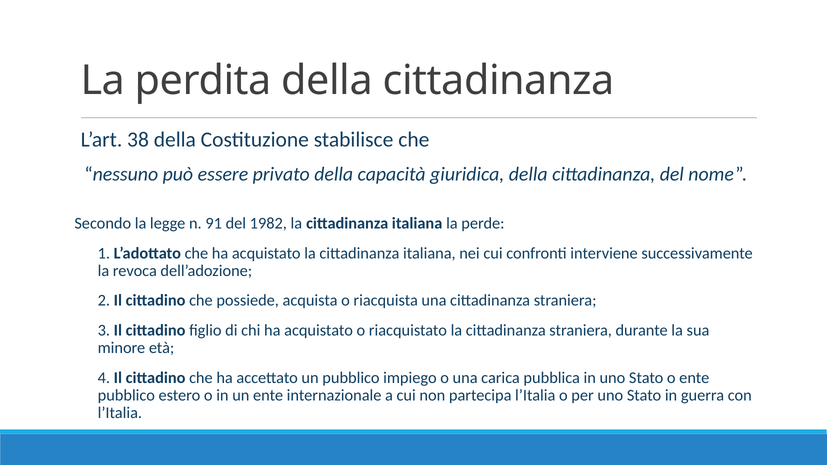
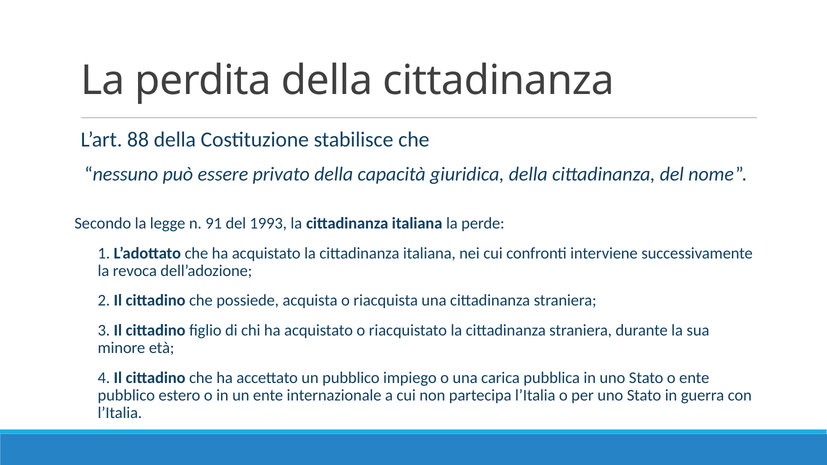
38: 38 -> 88 (138, 140)
1982: 1982 -> 1993 (268, 223)
